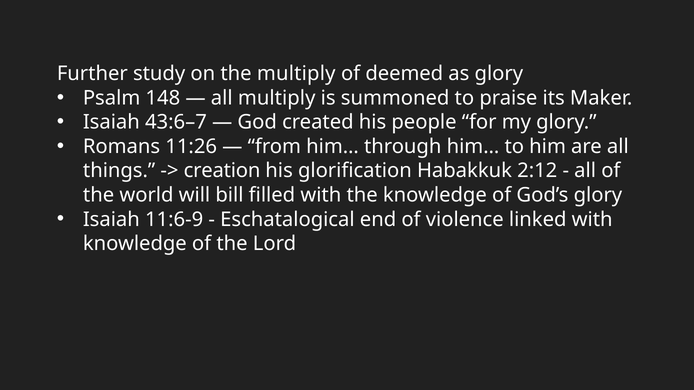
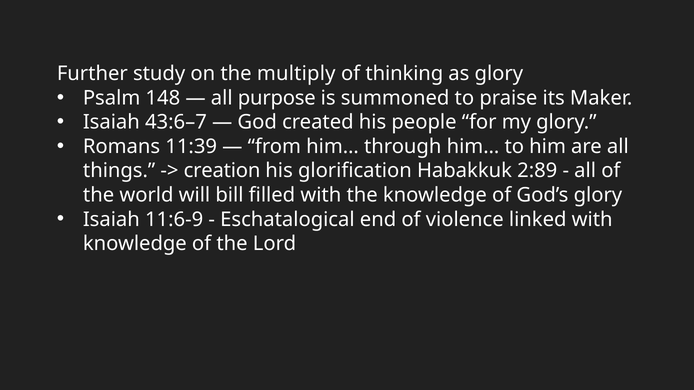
deemed: deemed -> thinking (404, 74)
all multiply: multiply -> purpose (277, 98)
11:26: 11:26 -> 11:39 (191, 147)
2:12: 2:12 -> 2:89 (537, 171)
